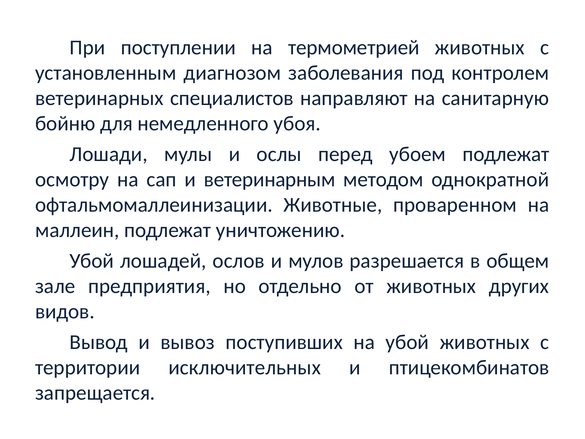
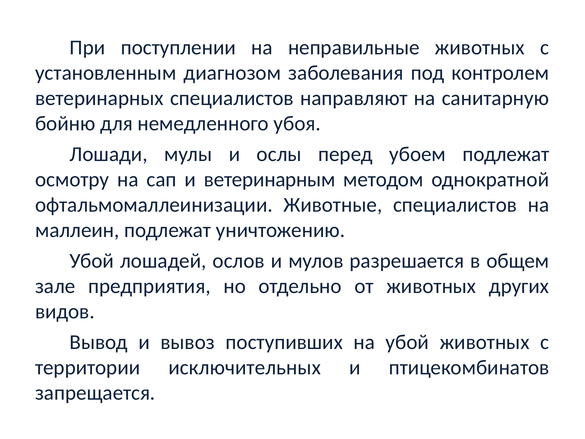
термометрией: термометрией -> неправильные (354, 48)
Животные проваренном: проваренном -> специалистов (455, 205)
